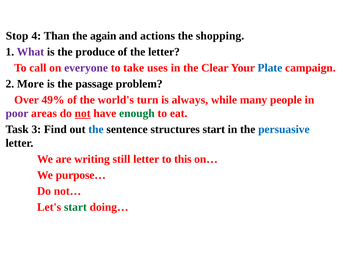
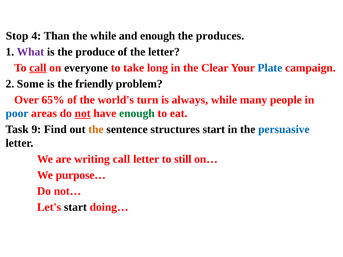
the again: again -> while (103, 36)
and actions: actions -> enough (158, 36)
shopping: shopping -> produces (220, 36)
call underline: none -> present (38, 68)
everyone colour: purple -> black (86, 68)
uses: uses -> long (157, 68)
More: More -> Some (30, 84)
passage: passage -> friendly (94, 84)
49%: 49% -> 65% (53, 100)
poor colour: purple -> blue (17, 114)
3: 3 -> 9 (36, 130)
the colour: blue -> orange (96, 130)
writing still: still -> call (121, 159)
this: this -> still (183, 159)
start colour: green -> black (75, 207)
